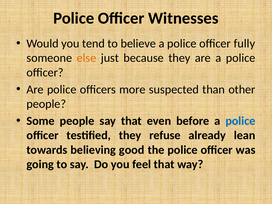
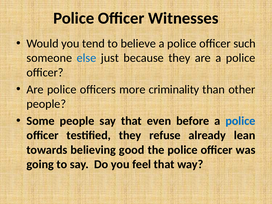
fully: fully -> such (245, 43)
else colour: orange -> blue (86, 58)
suspected: suspected -> criminality (174, 89)
